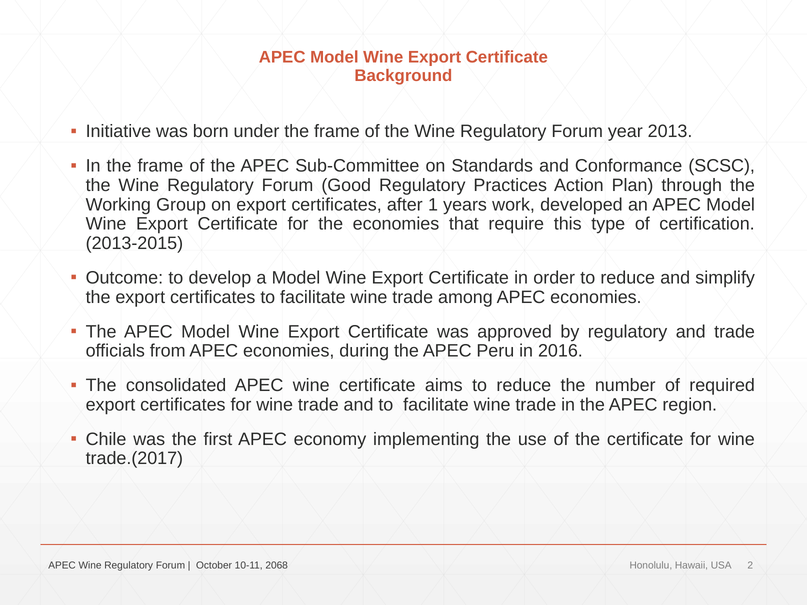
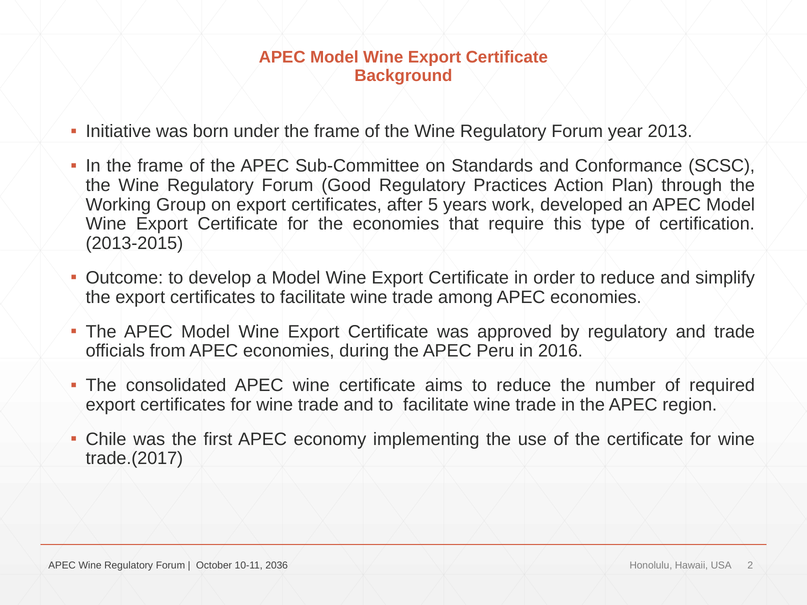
1: 1 -> 5 (433, 205)
2068: 2068 -> 2036 (277, 566)
